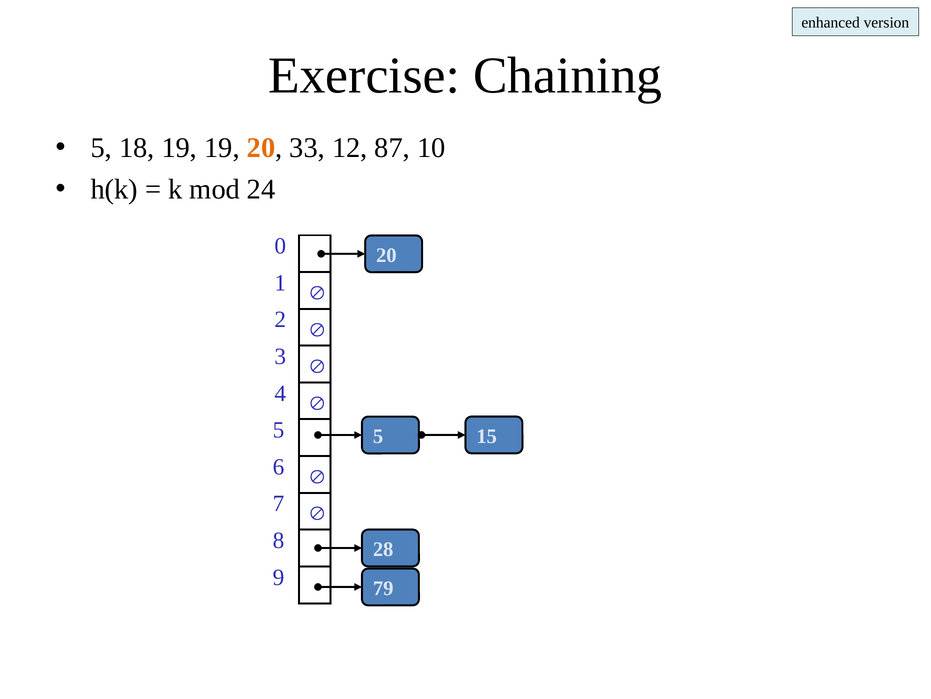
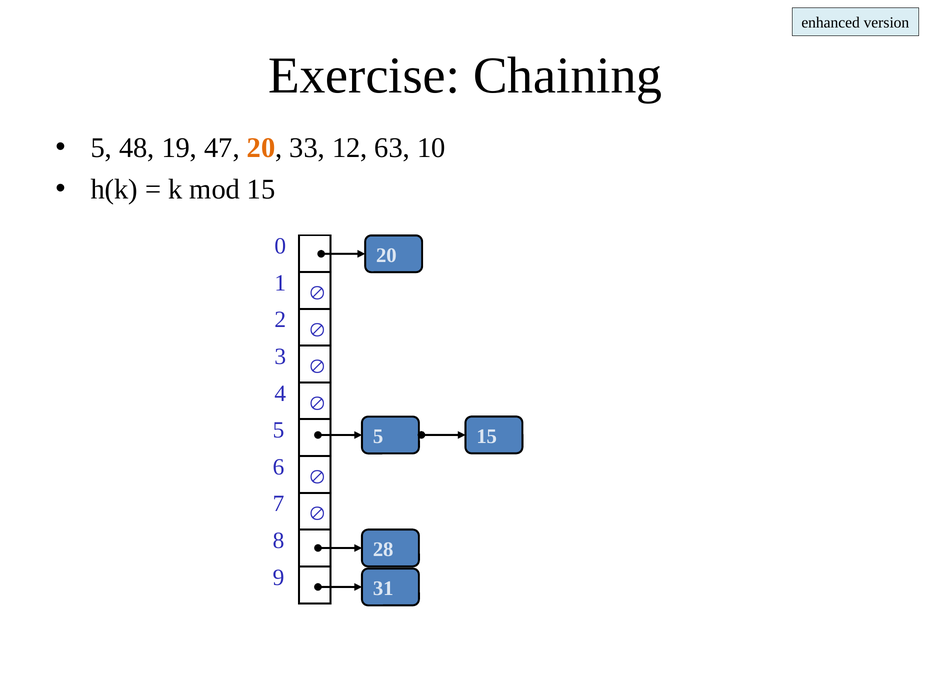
18: 18 -> 48 (137, 148)
19 19: 19 -> 47 (222, 148)
87: 87 -> 63 (392, 148)
mod 24: 24 -> 15 (261, 189)
79: 79 -> 31 (383, 588)
